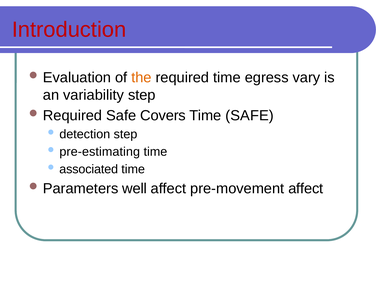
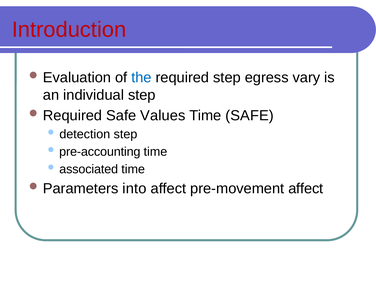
the colour: orange -> blue (141, 77)
required time: time -> step (227, 77)
variability: variability -> individual (94, 95)
Covers: Covers -> Values (163, 116)
pre-estimating: pre-estimating -> pre-accounting (100, 152)
well: well -> into (134, 189)
